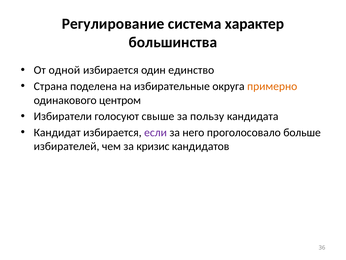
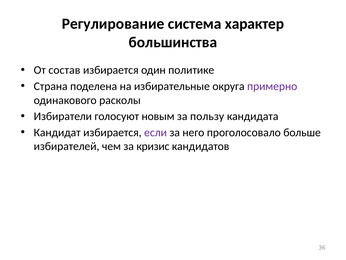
одной: одной -> состав (64, 70)
единство: единство -> политике (191, 70)
примерно colour: orange -> purple (272, 86)
центром: центром -> расколы (120, 100)
свыше: свыше -> новым (158, 116)
